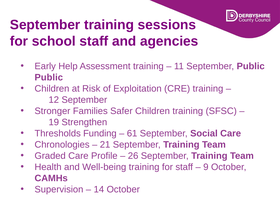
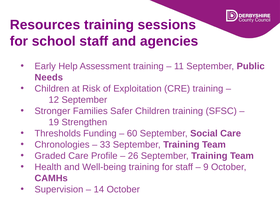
September: September -> Resources (45, 25)
Public: Public -> Needs (49, 77)
61: 61 -> 60 (132, 133)
21: 21 -> 33 (105, 145)
